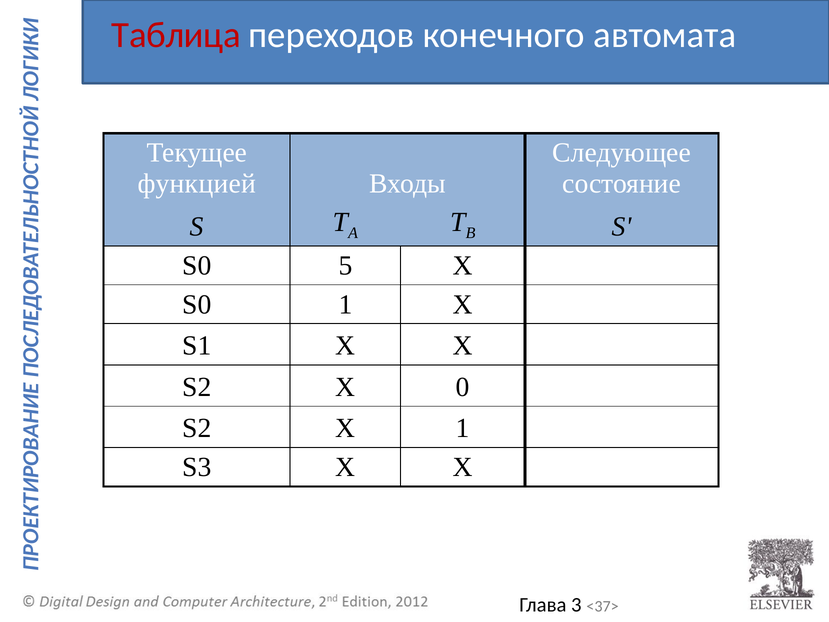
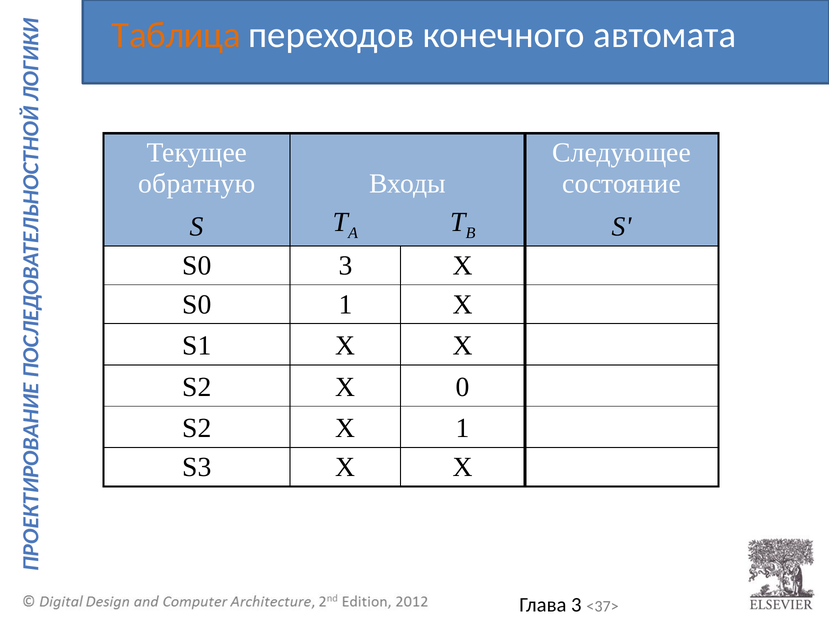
Таблица colour: red -> orange (176, 35)
функцией: функцией -> обратную (197, 183)
S0 5: 5 -> 3 (345, 265)
